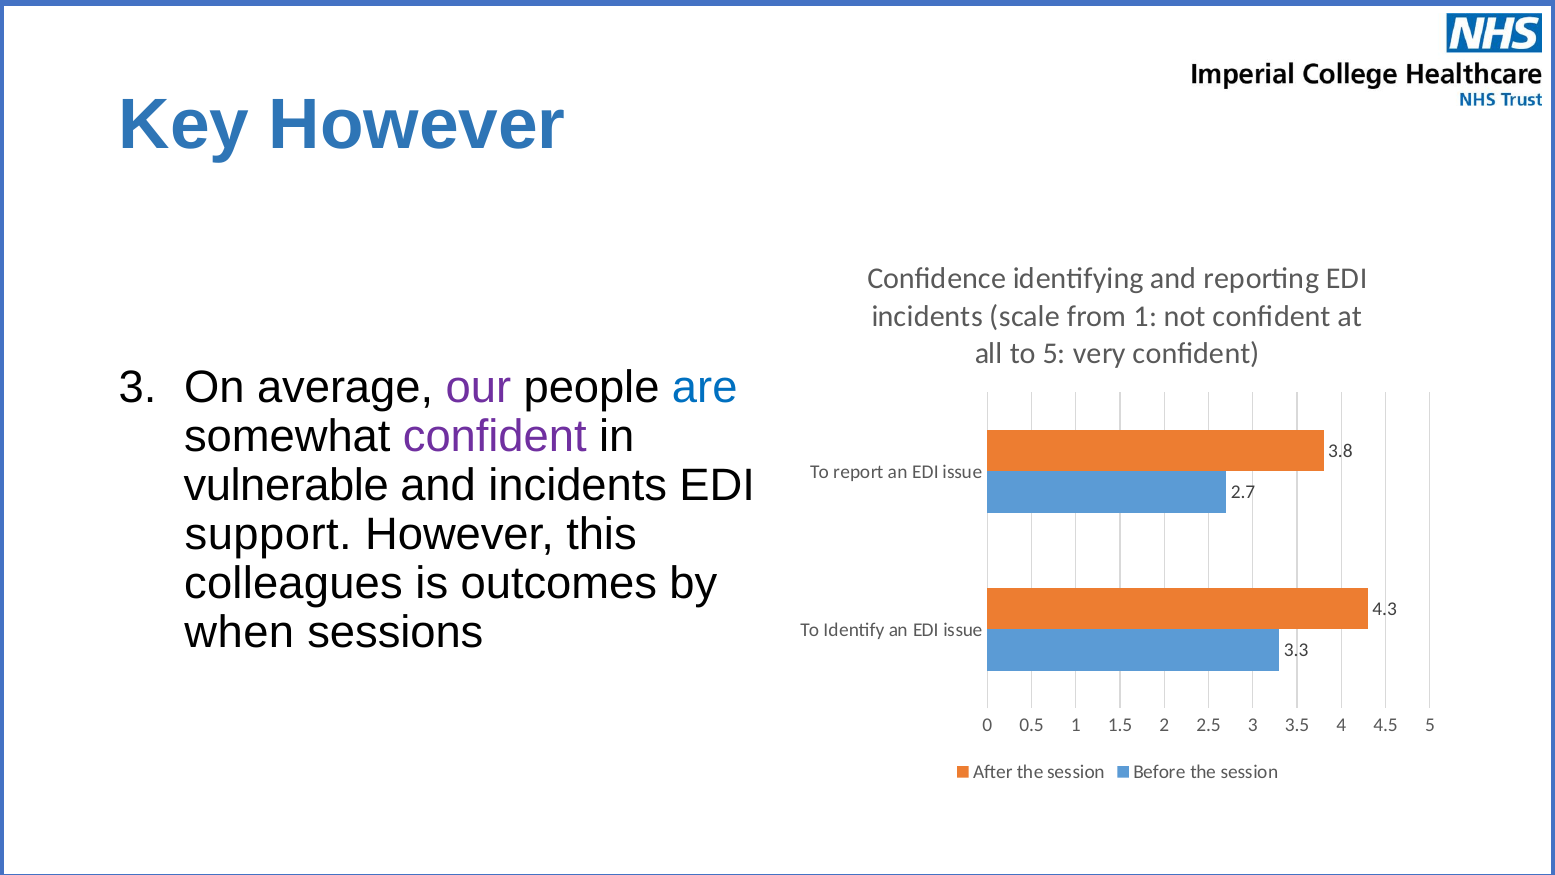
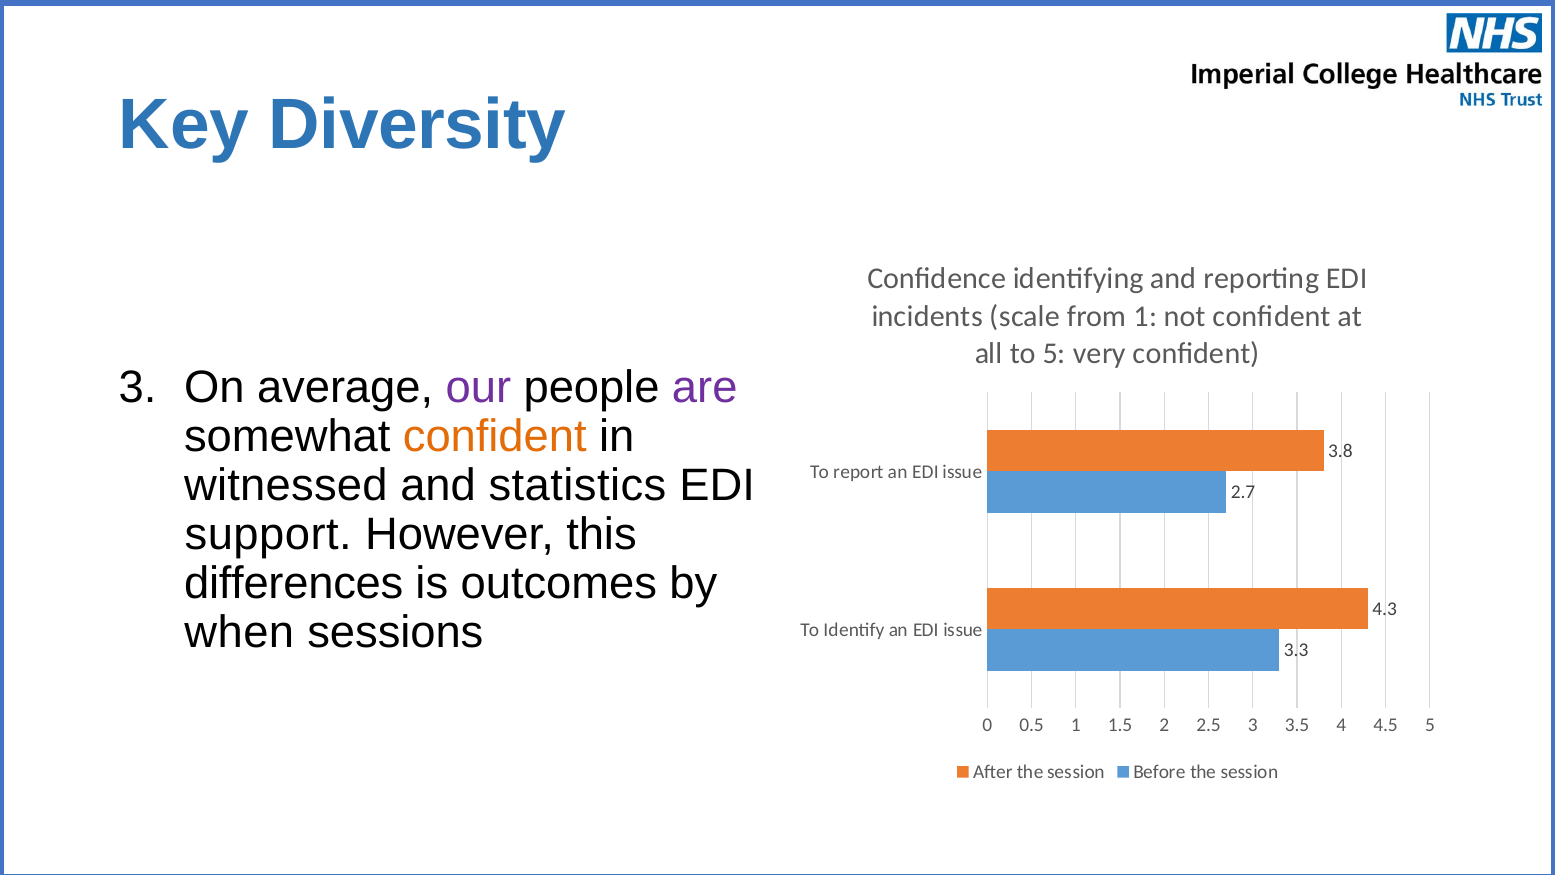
Key However: However -> Diversity (418, 125)
are colour: blue -> purple (705, 388)
confident colour: purple -> orange (495, 437)
vulnerable: vulnerable -> witnessed (286, 486)
and incidents: incidents -> statistics (577, 486)
colleagues: colleagues -> differences (294, 584)
